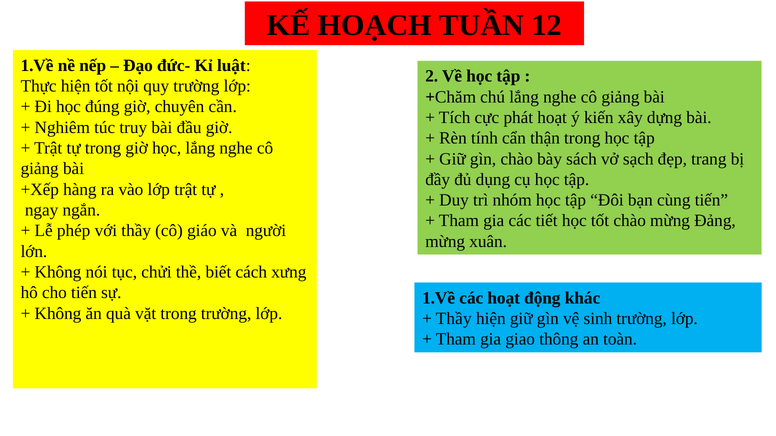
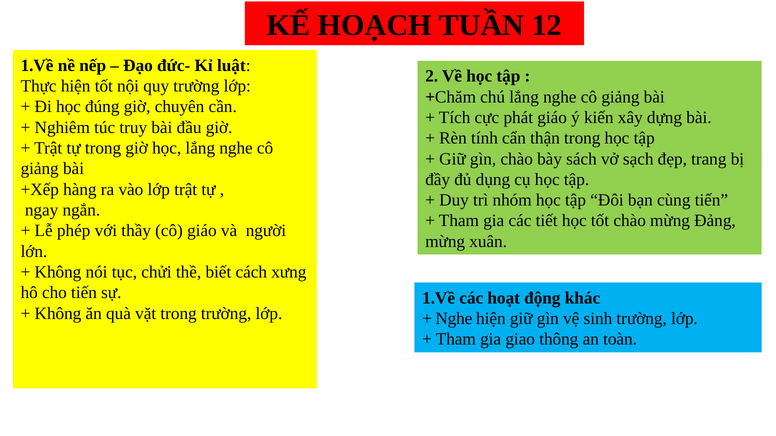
phát hoạt: hoạt -> giáo (552, 118)
Thầy: Thầy -> Nghe (454, 319)
